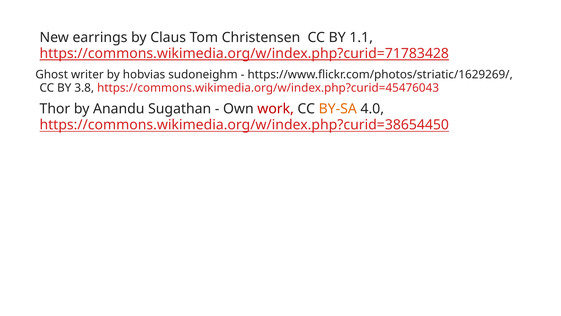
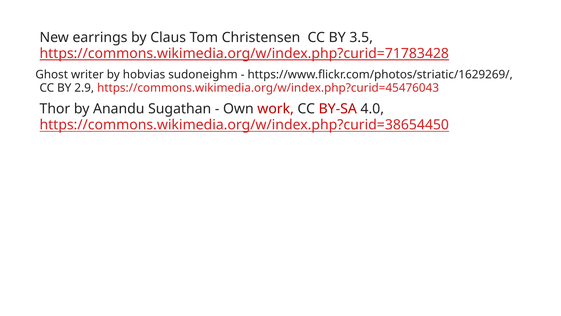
1.1: 1.1 -> 3.5 (361, 37)
3.8: 3.8 -> 2.9 (84, 88)
BY-SA colour: orange -> red (338, 109)
